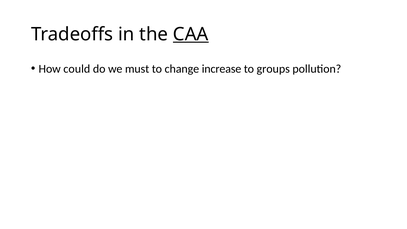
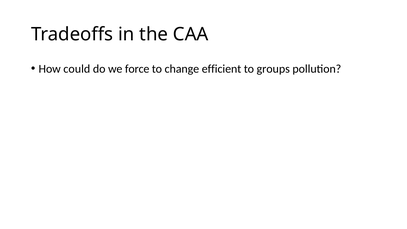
CAA underline: present -> none (191, 34)
must: must -> force (137, 69)
increase: increase -> efficient (222, 69)
